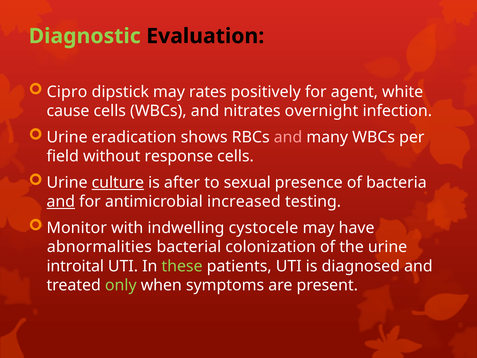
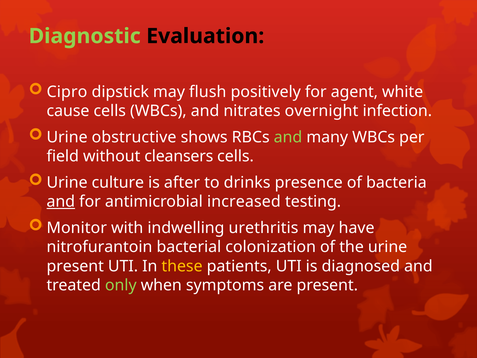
rates: rates -> flush (208, 92)
eradication: eradication -> obstructive (134, 137)
and colour: pink -> light green (288, 137)
response: response -> cleansers (179, 156)
culture underline: present -> none (118, 182)
sexual: sexual -> drinks (247, 182)
cystocele: cystocele -> urethritis (263, 228)
abnormalities: abnormalities -> nitrofurantoin (99, 247)
introital: introital -> present (75, 266)
these colour: light green -> yellow (182, 266)
